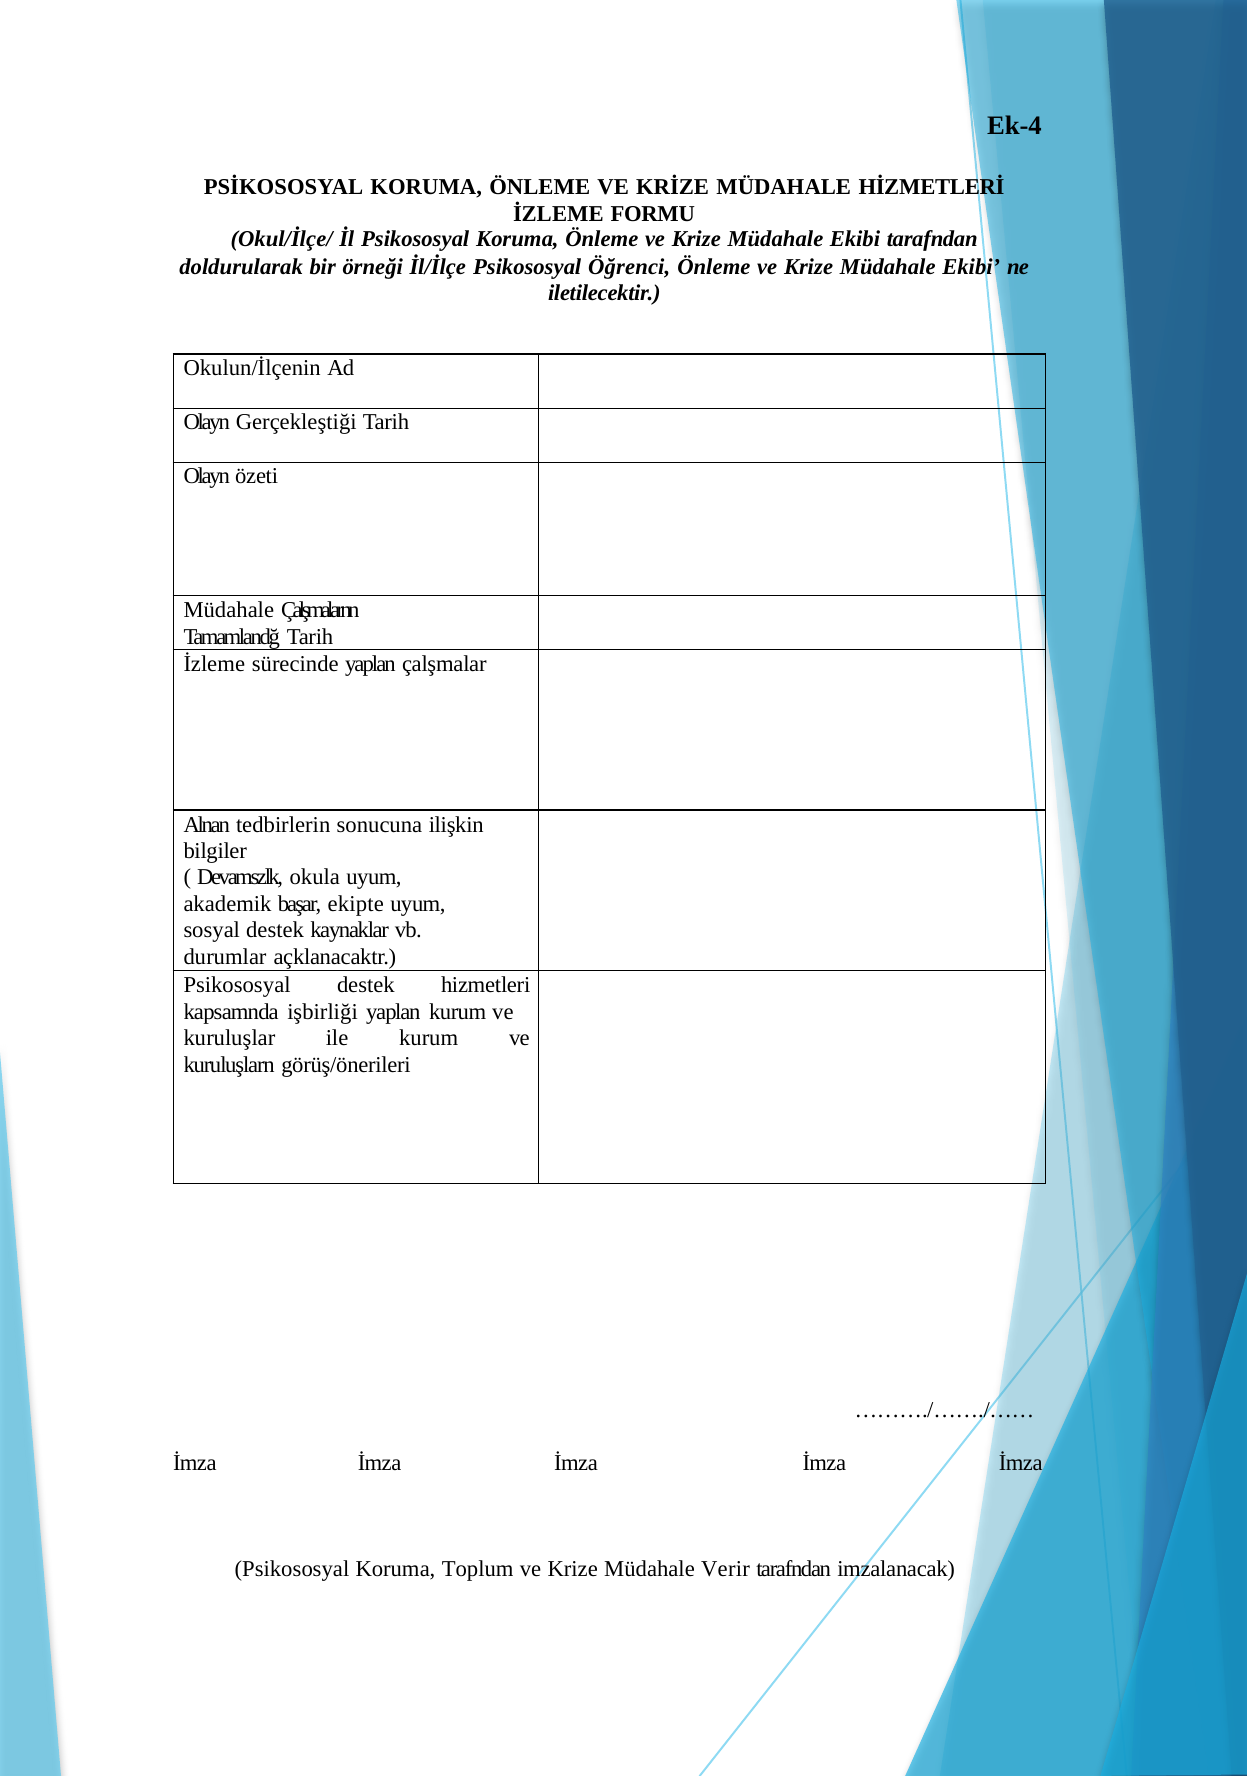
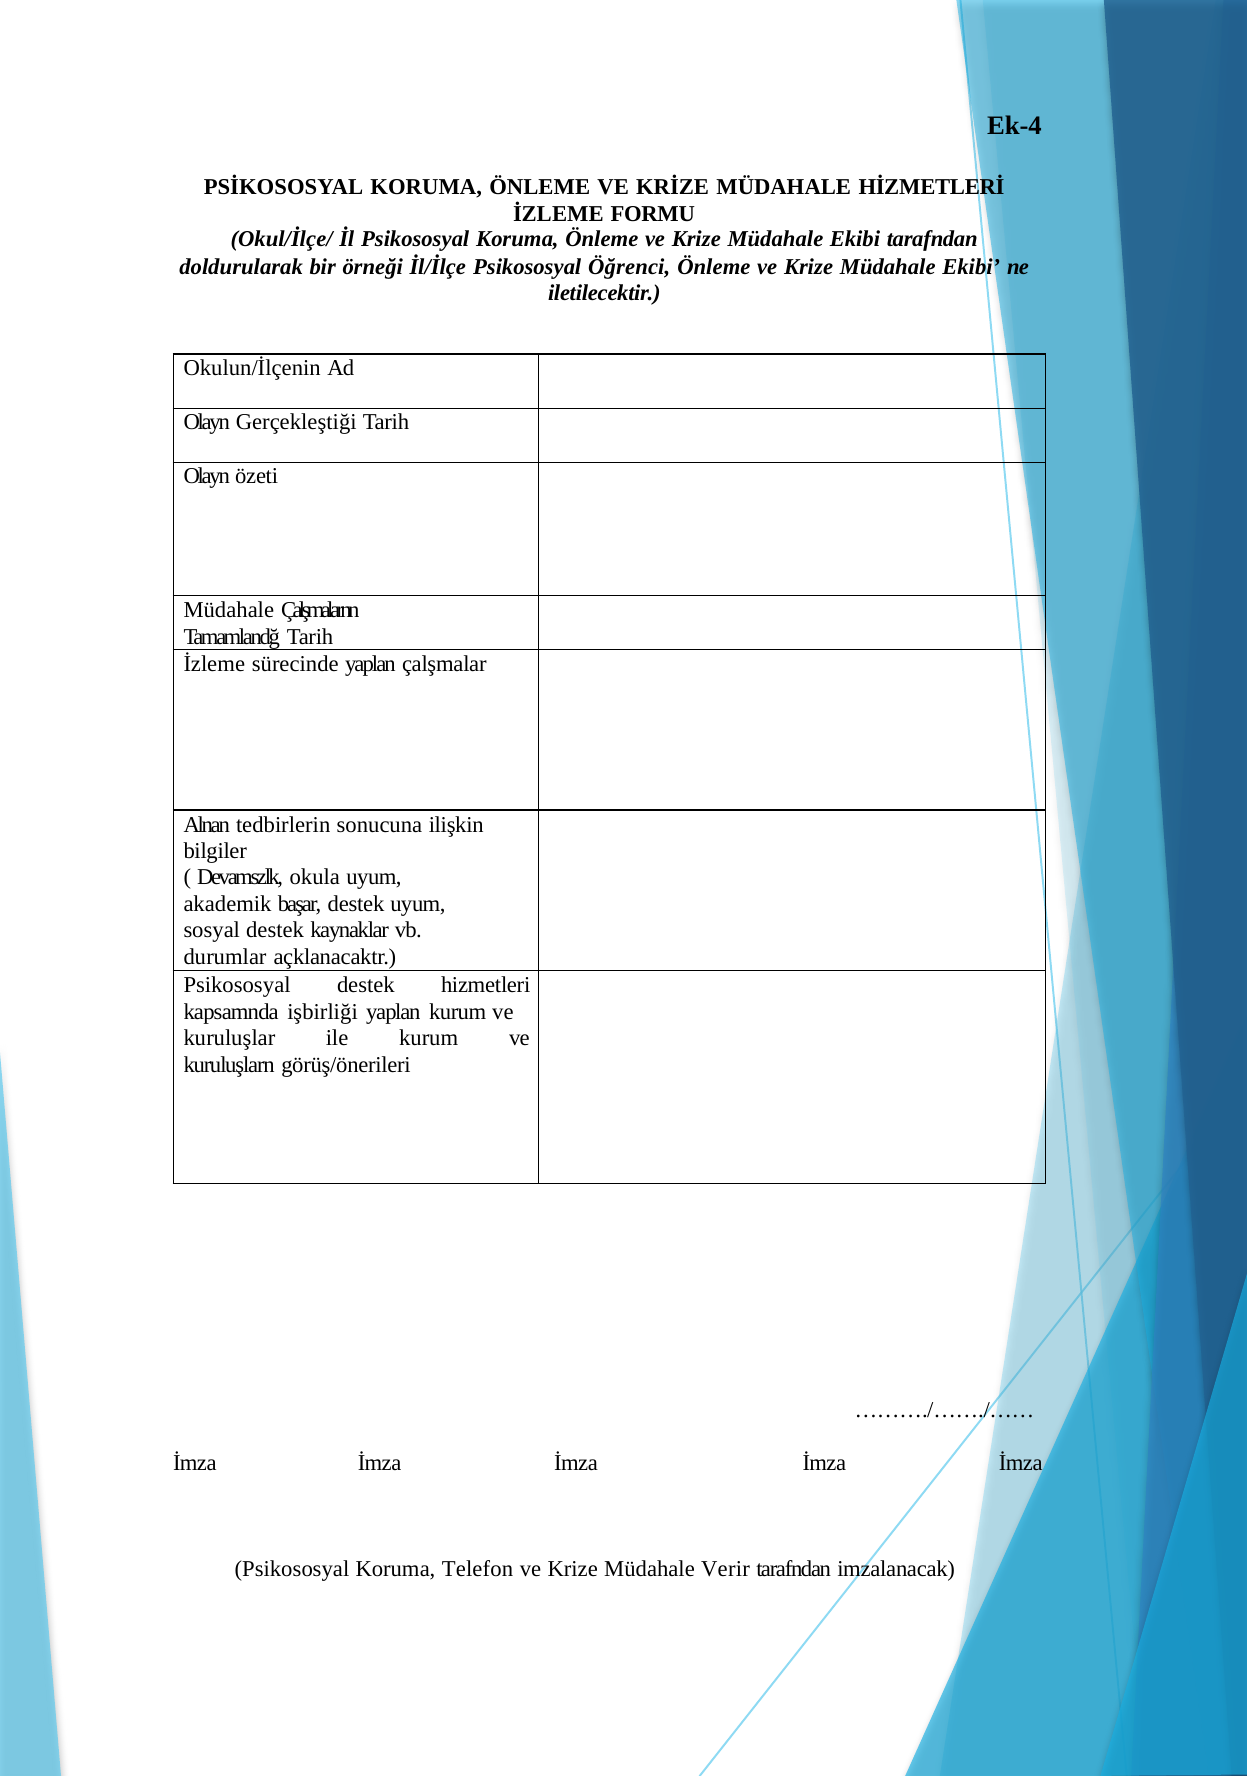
ekipte: ekipte -> destek (356, 903)
Toplum: Toplum -> Telefon (478, 1569)
